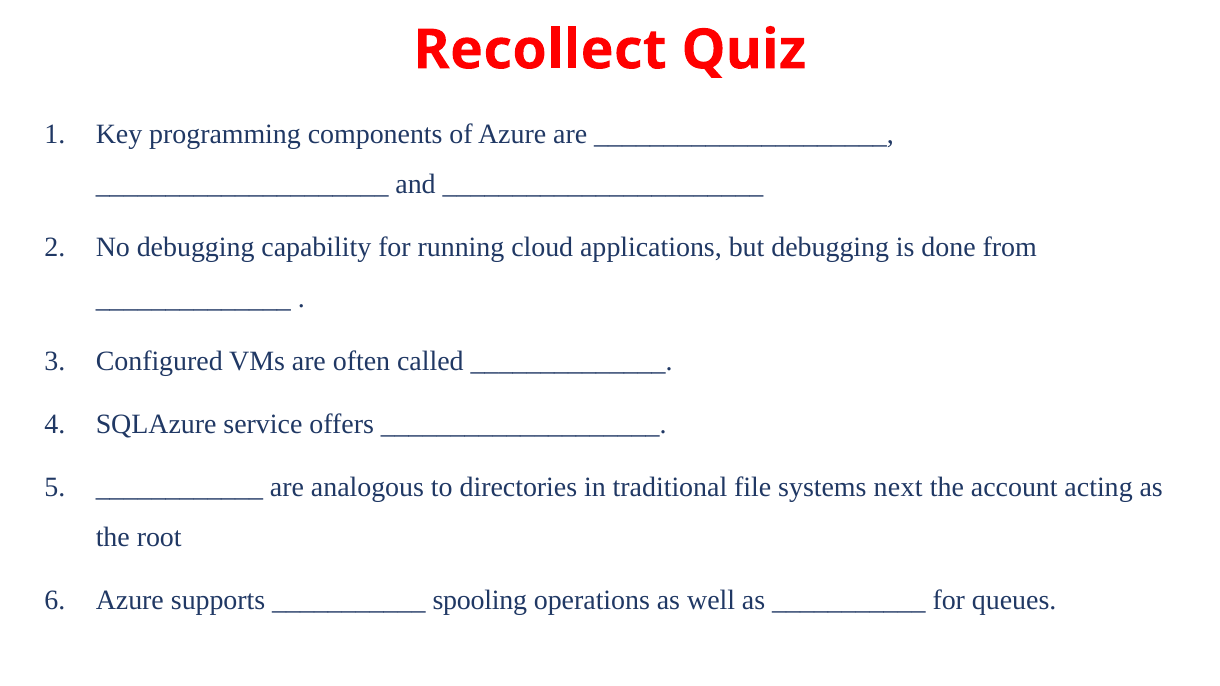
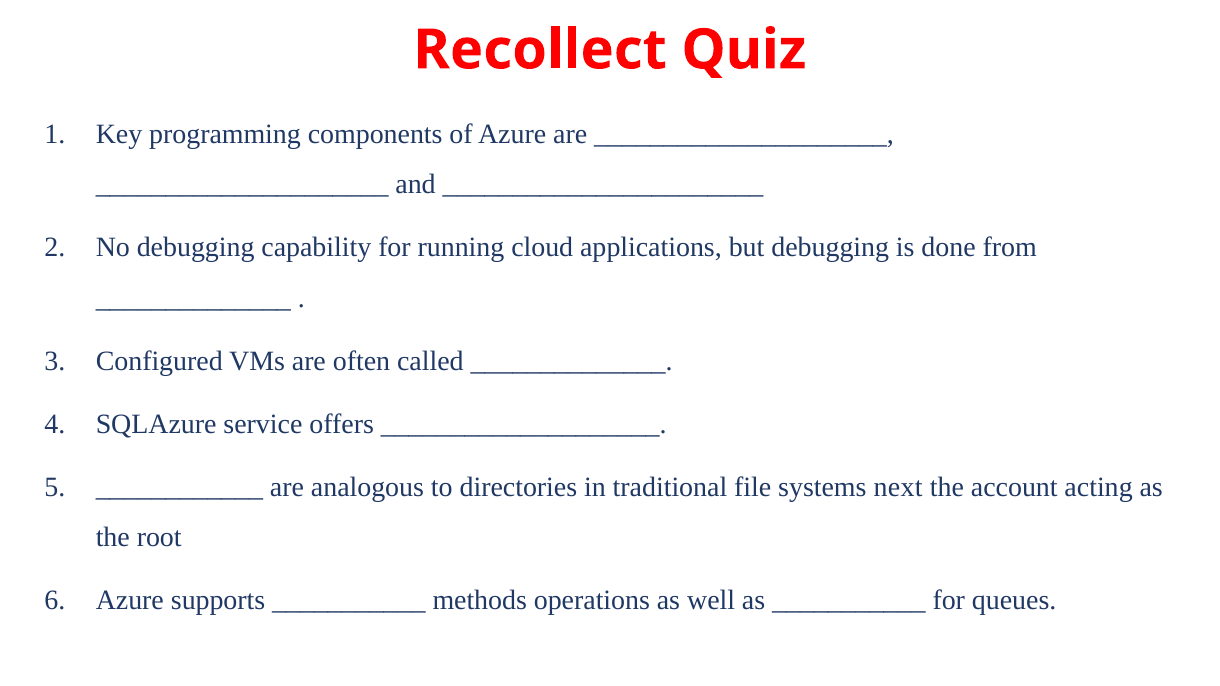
spooling: spooling -> methods (480, 600)
